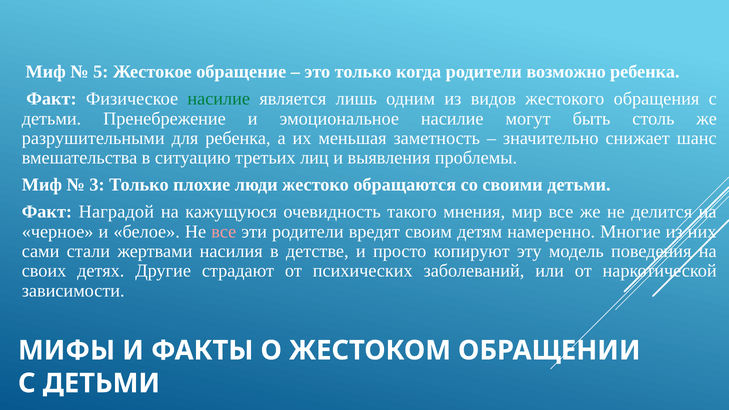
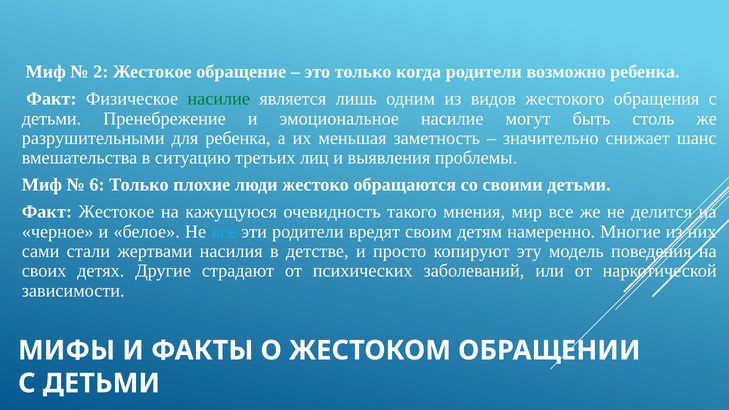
5: 5 -> 2 (101, 72)
3: 3 -> 6 (97, 185)
Факт Наградой: Наградой -> Жестокое (116, 212)
все colour: pink -> light blue (224, 232)
